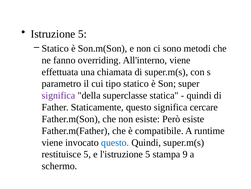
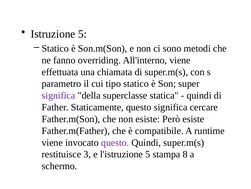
questo colour: blue -> purple (115, 142)
restituisce 5: 5 -> 3 (87, 154)
9: 9 -> 8 (185, 154)
